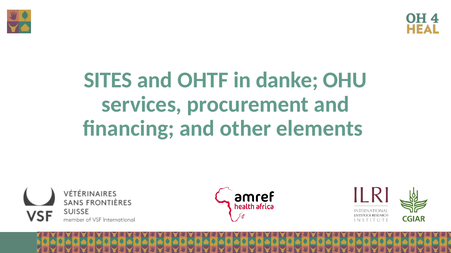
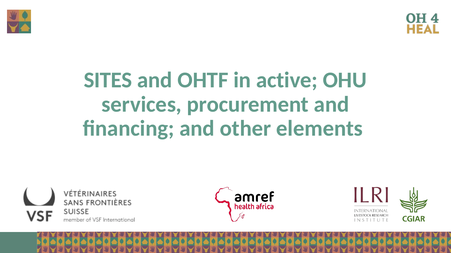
danke: danke -> active (287, 80)
